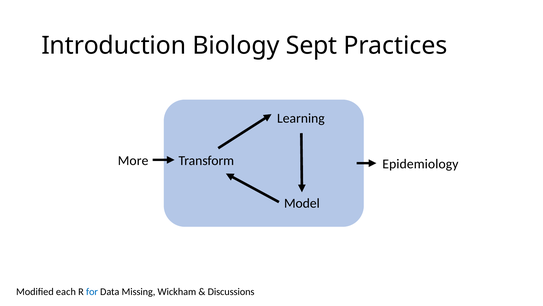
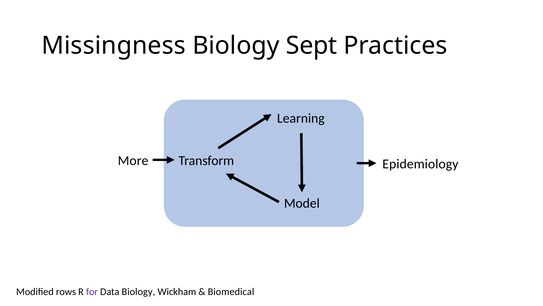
Introduction: Introduction -> Missingness (114, 46)
each: each -> rows (66, 291)
for colour: blue -> purple (92, 291)
Data Missing: Missing -> Biology (138, 291)
Discussions: Discussions -> Biomedical (231, 291)
